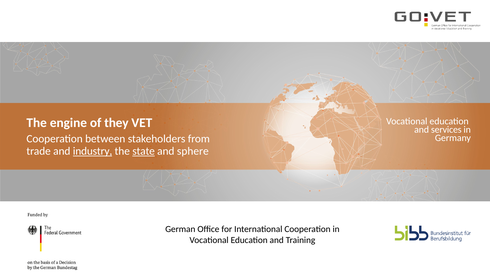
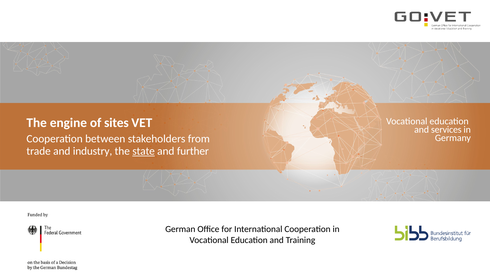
they: they -> sites (116, 123)
industry underline: present -> none (93, 151)
sphere: sphere -> further (193, 151)
